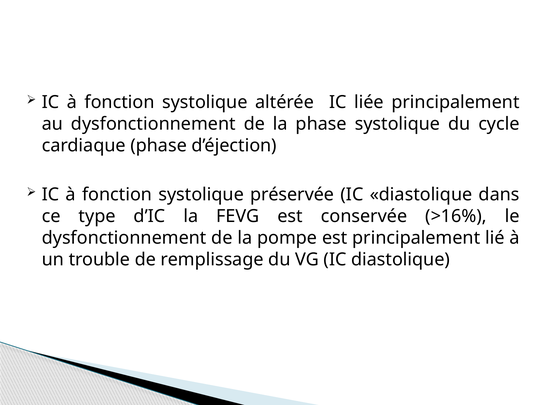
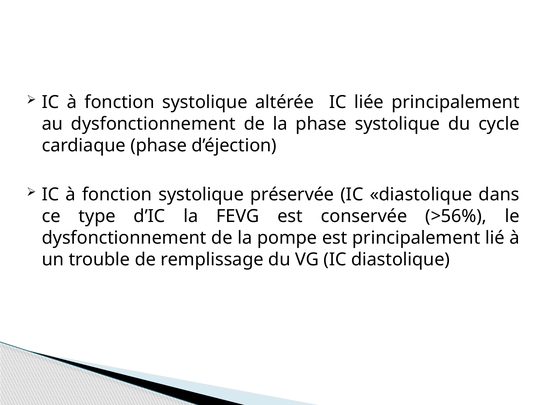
>16%: >16% -> >56% (456, 216)
